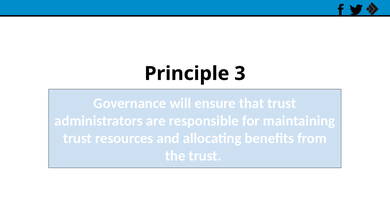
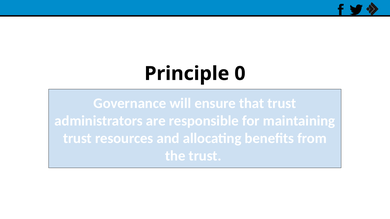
3: 3 -> 0 (240, 74)
